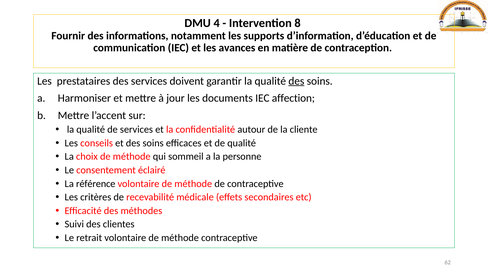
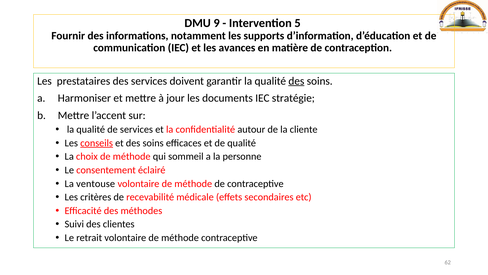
4: 4 -> 9 (217, 23)
8: 8 -> 5 (298, 23)
affection: affection -> stratégie (293, 98)
conseils underline: none -> present (97, 143)
référence: référence -> ventouse (96, 183)
